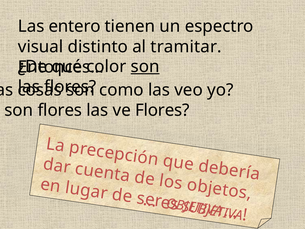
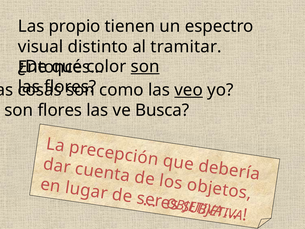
entero: entero -> propio (75, 26)
veo underline: none -> present (189, 90)
ve Flores: Flores -> Busca (162, 110)
